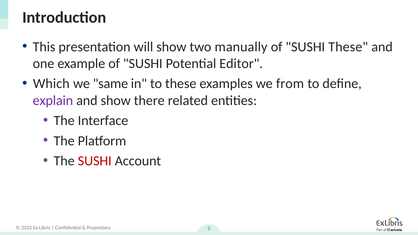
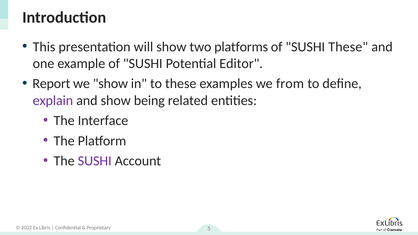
manually: manually -> platforms (241, 47)
Which: Which -> Report (51, 84)
we same: same -> show (110, 84)
there: there -> being (149, 100)
SUSHI colour: red -> purple (95, 161)
